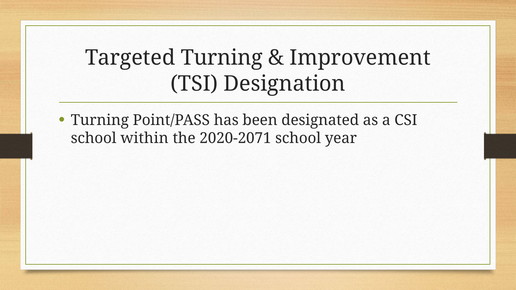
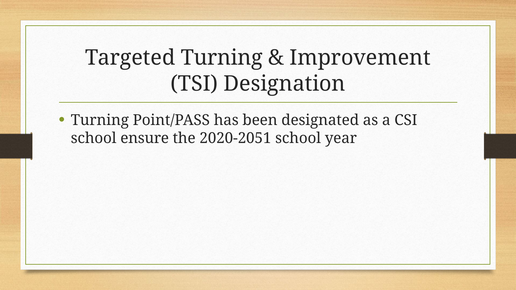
within: within -> ensure (145, 138)
2020-2071: 2020-2071 -> 2020-2051 (235, 138)
